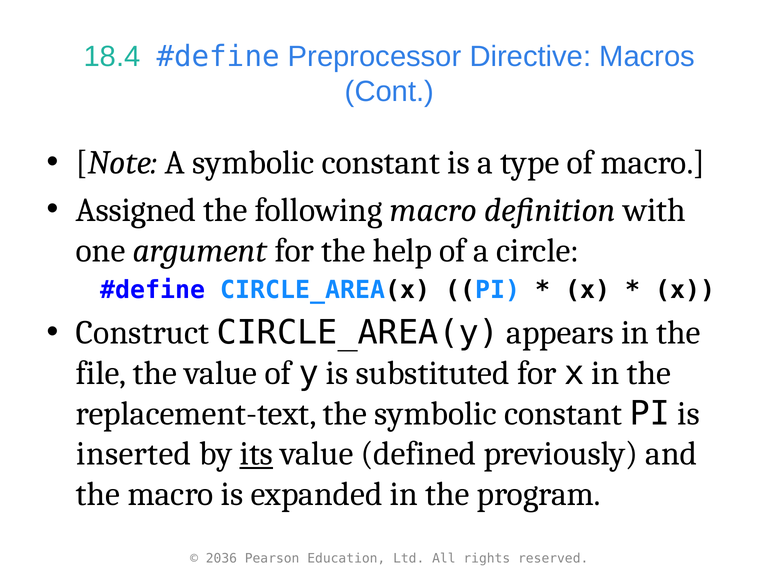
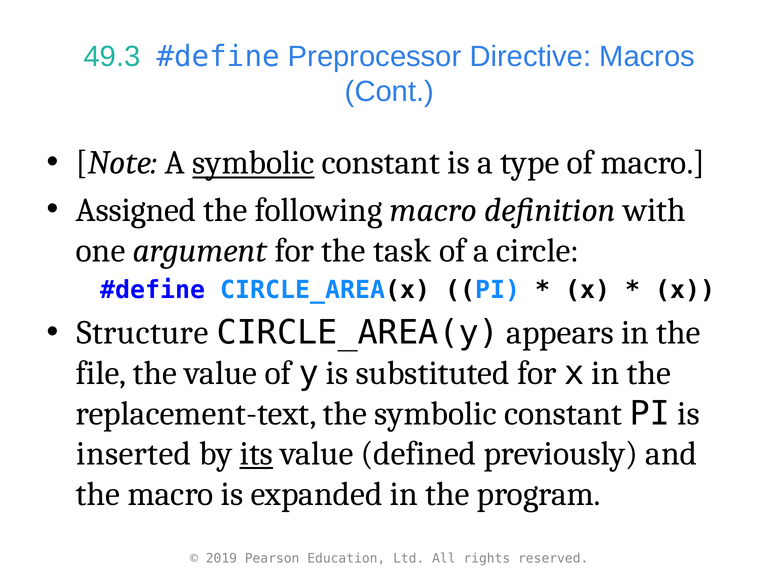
18.4: 18.4 -> 49.3 (112, 57)
symbolic underline: none -> present (253, 163)
help: help -> task (402, 250)
Construct: Construct -> Structure (143, 332)
2036: 2036 -> 2019 (221, 558)
